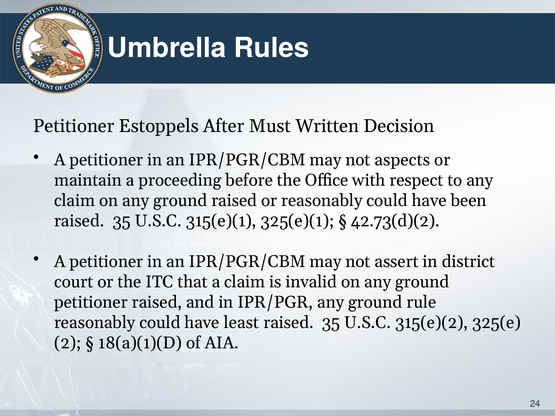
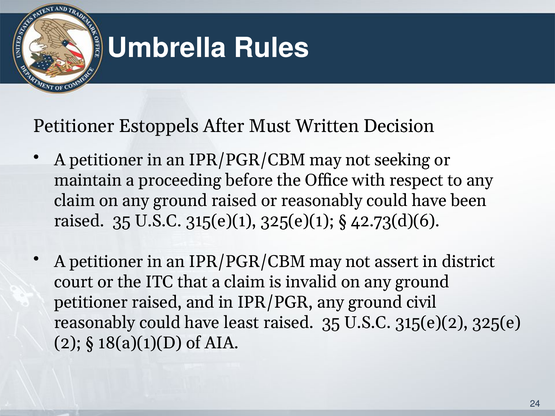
aspects: aspects -> seeking (402, 160)
42.73(d)(2: 42.73(d)(2 -> 42.73(d)(6 (395, 221)
rule: rule -> civil (421, 302)
